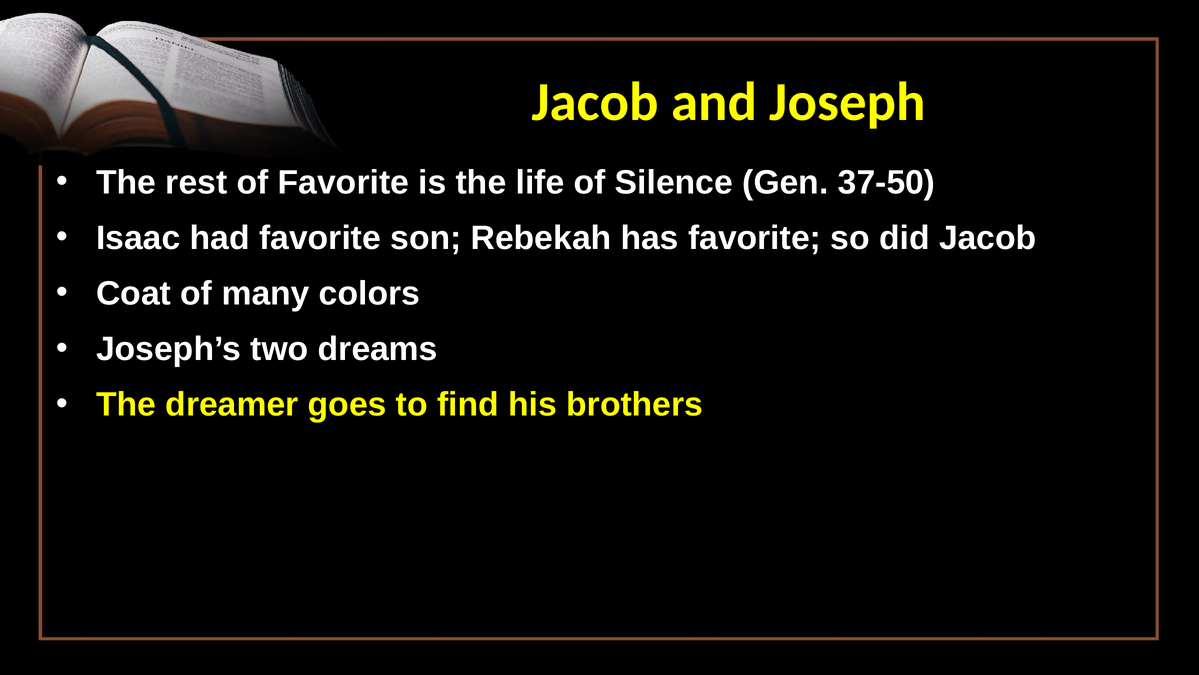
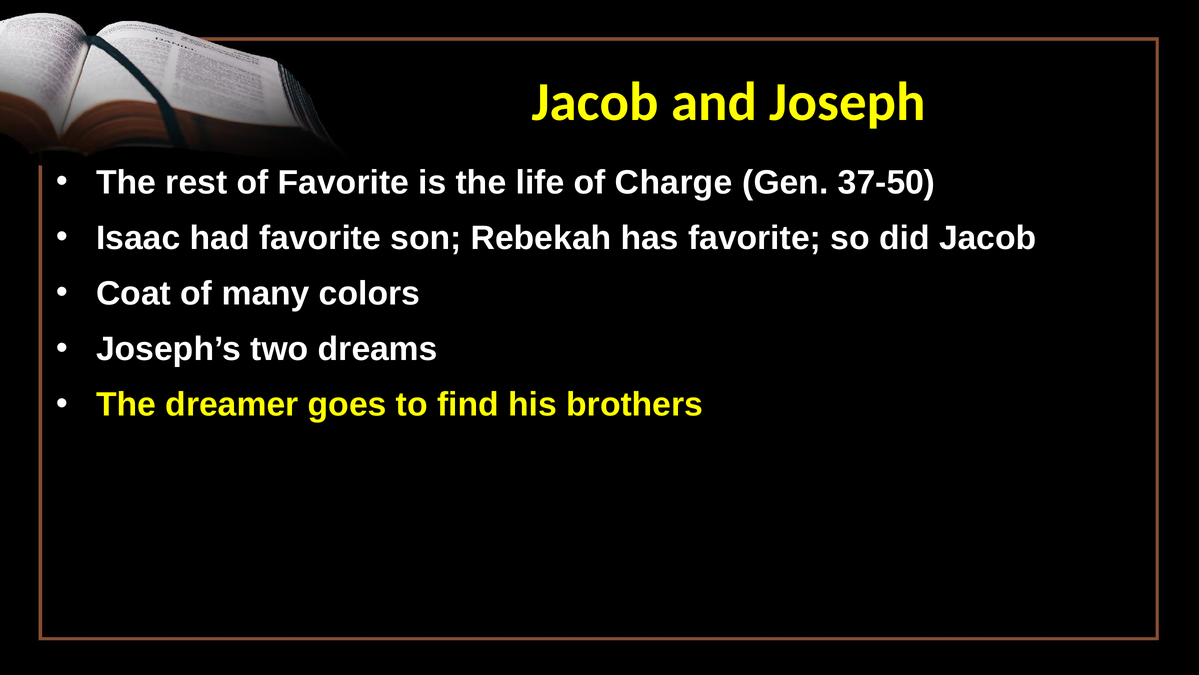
Silence: Silence -> Charge (674, 182)
